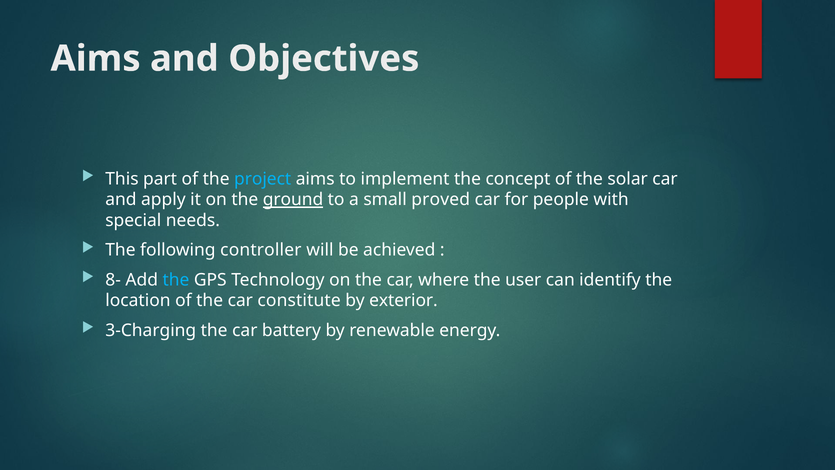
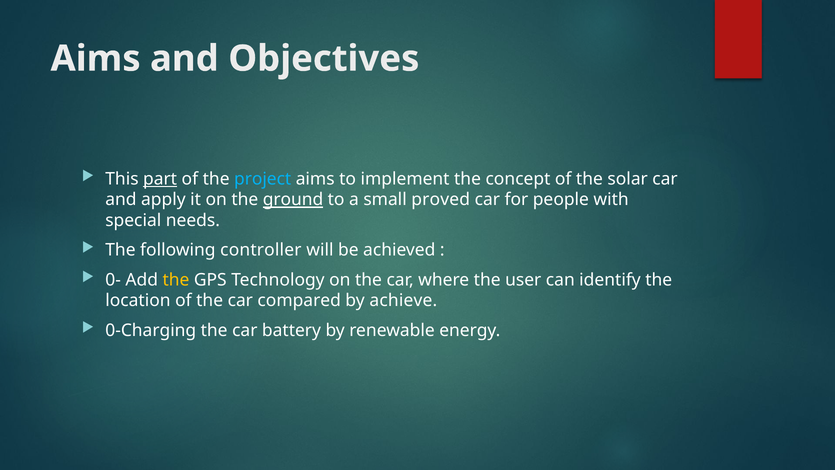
part underline: none -> present (160, 179)
8-: 8- -> 0- (113, 280)
the colour: light blue -> yellow (176, 280)
constitute: constitute -> compared (299, 301)
exterior: exterior -> achieve (403, 301)
3-Charging: 3-Charging -> 0-Charging (151, 330)
